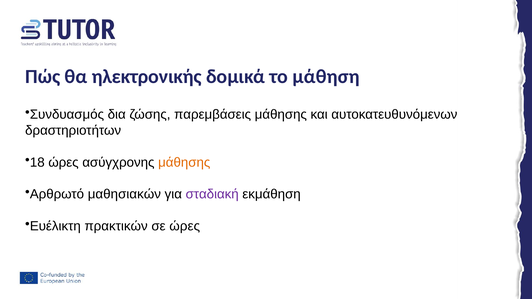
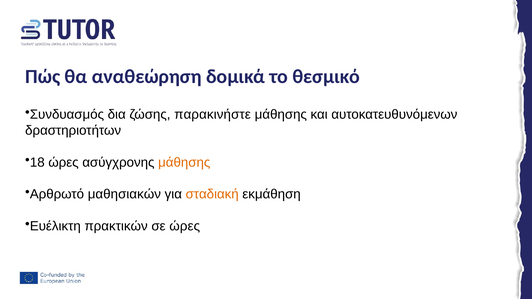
ηλεκτρονικής: ηλεκτρονικής -> αναθεώρηση (147, 77)
μάθηση: μάθηση -> θεσμικό (326, 77)
παρεμβάσεις: παρεμβάσεις -> παρακινήστε (213, 115)
σταδιακή colour: purple -> orange (212, 194)
